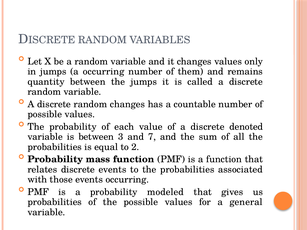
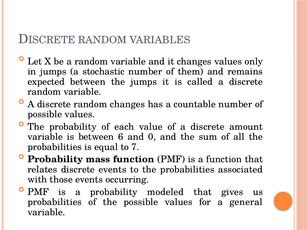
a occurring: occurring -> stochastic (104, 72)
quantity: quantity -> expected (46, 82)
denoted: denoted -> amount (246, 127)
3: 3 -> 6 (121, 137)
7: 7 -> 0 (152, 137)
2: 2 -> 7 (135, 147)
